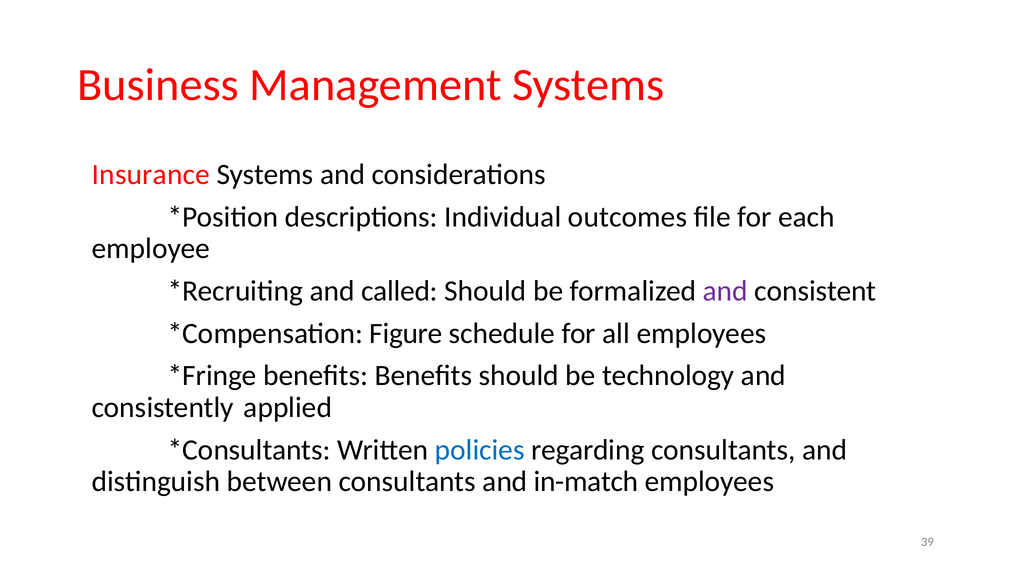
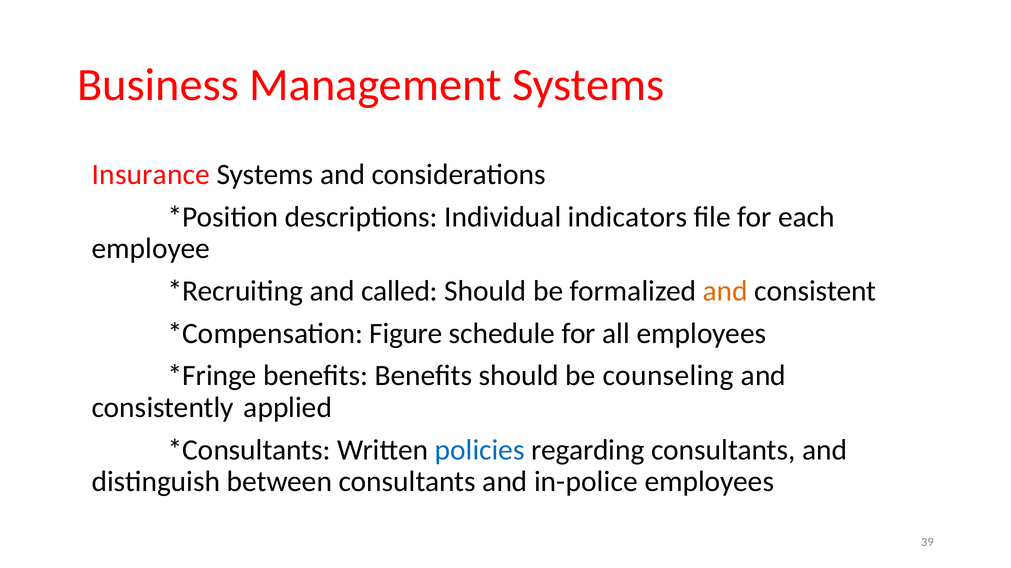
outcomes: outcomes -> indicators (627, 217)
and colour: purple -> orange (725, 291)
technology: technology -> counseling (668, 376)
in-match: in-match -> in-police (586, 482)
